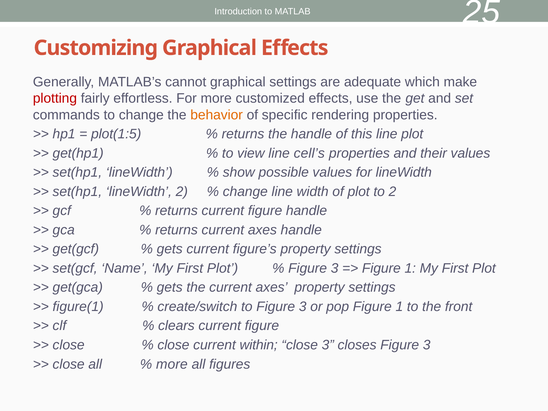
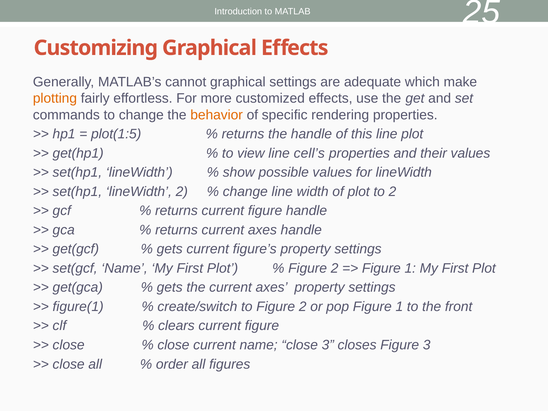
plotting colour: red -> orange (55, 98)
3: 3 -> 2 (335, 268)
to Figure 3: 3 -> 2 (303, 307)
current within: within -> name (259, 345)
more: more -> order (172, 364)
